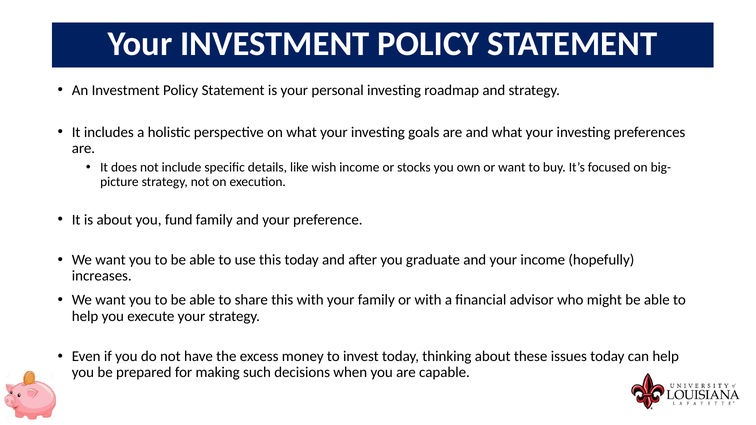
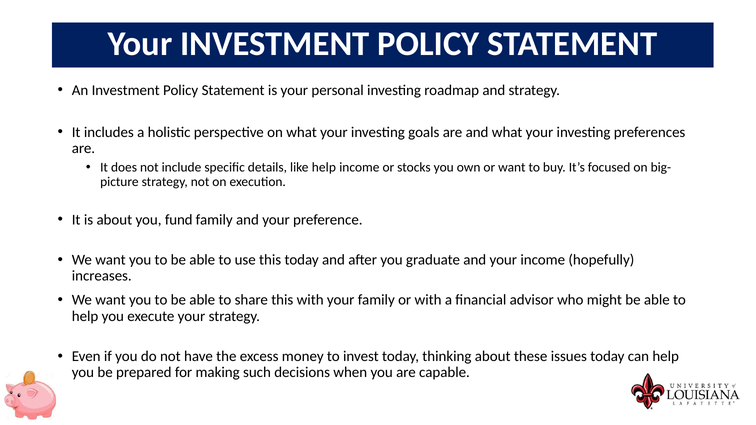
like wish: wish -> help (324, 168)
